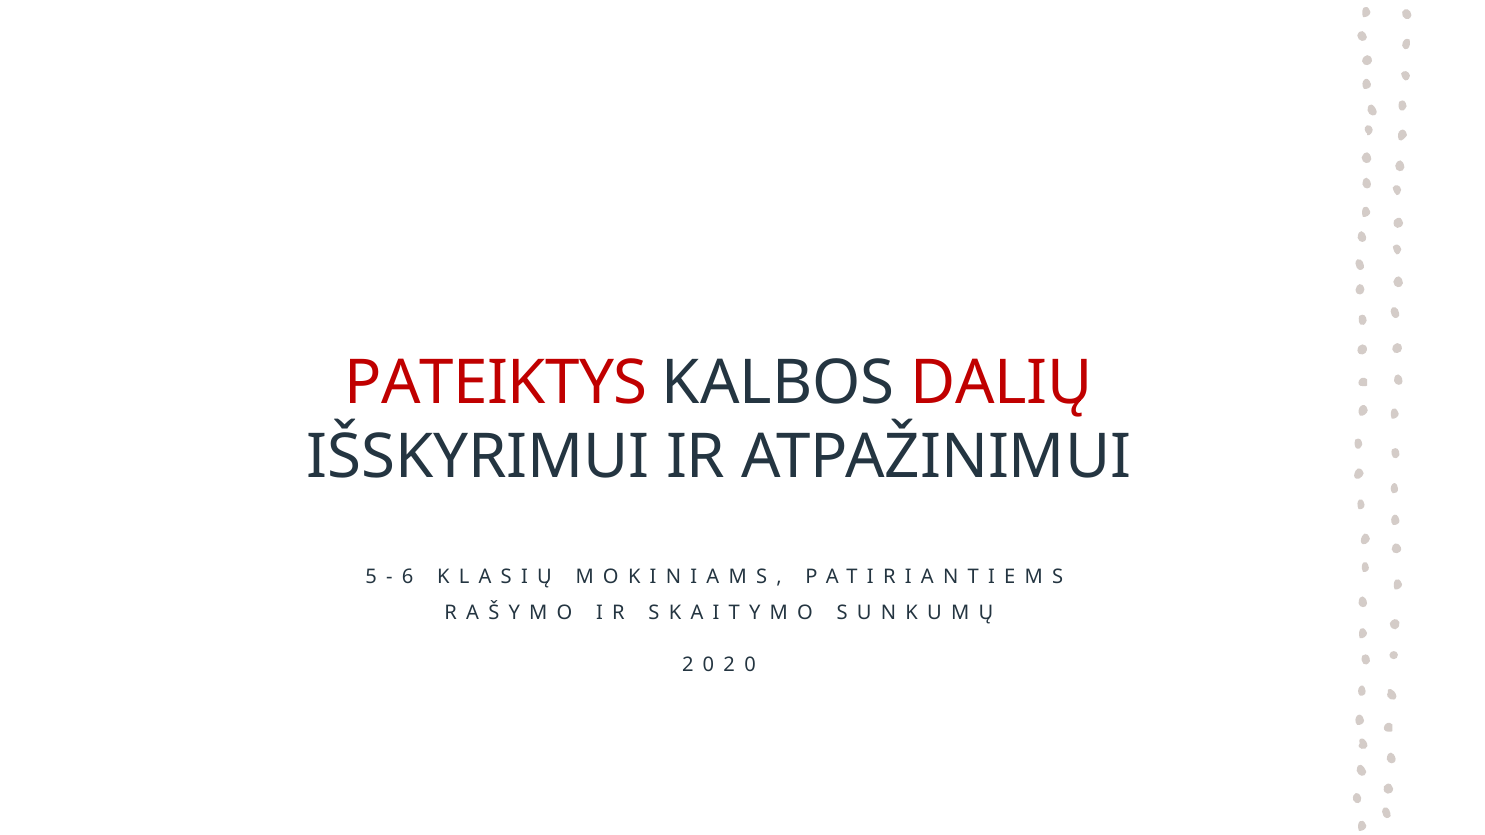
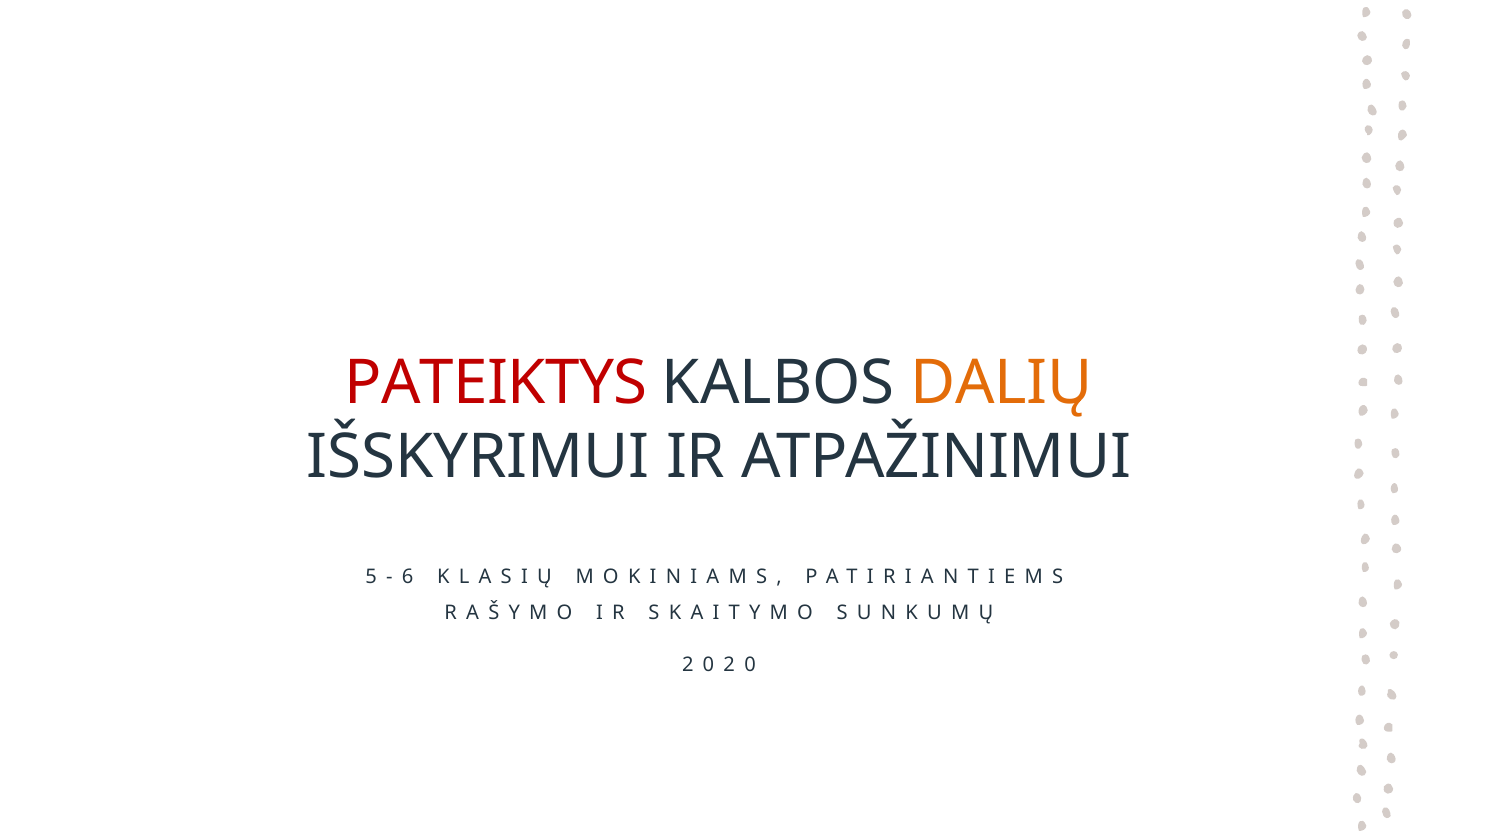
DALIŲ colour: red -> orange (1002, 383)
